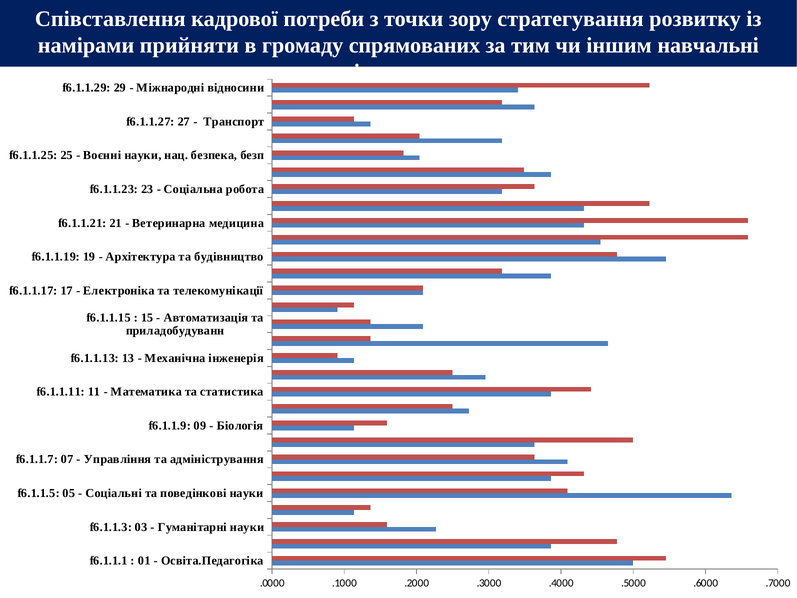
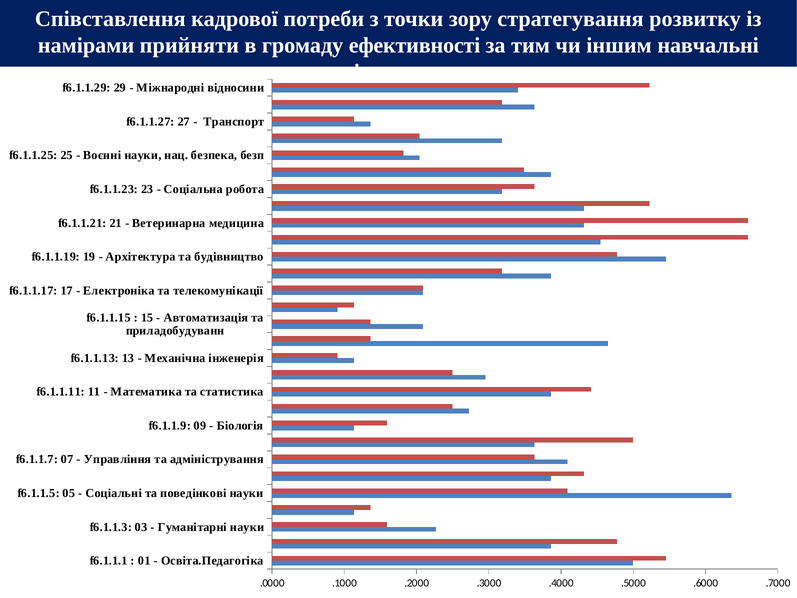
спрямованих: спрямованих -> ефективності (415, 45)
